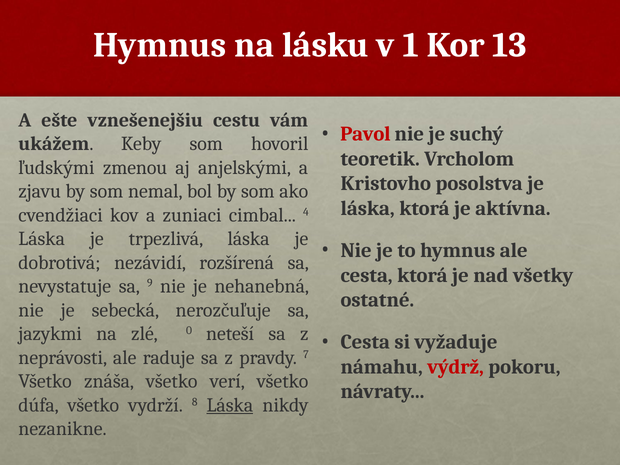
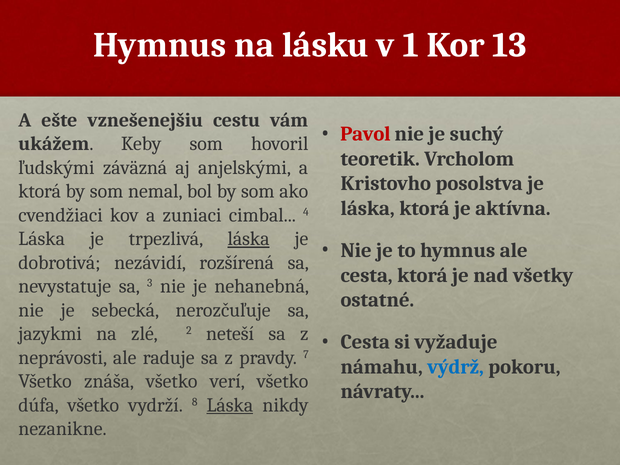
zmenou: zmenou -> záväzná (135, 168)
zjavu: zjavu -> ktorá (40, 191)
láska underline: none -> present (249, 239)
9: 9 -> 3 (150, 283)
0: 0 -> 2 (189, 331)
výdrž colour: red -> blue (456, 367)
